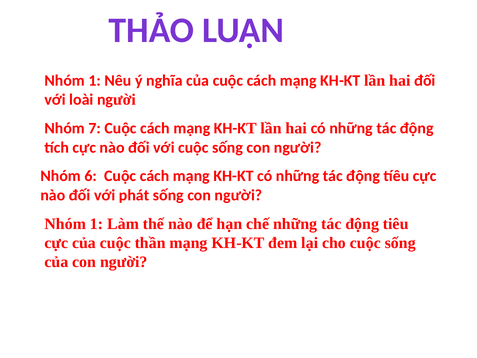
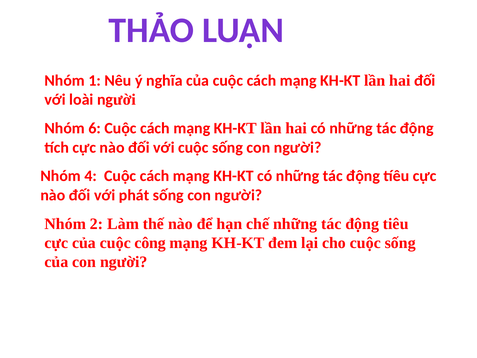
7: 7 -> 6 (95, 128)
6: 6 -> 4 (91, 176)
1: 1 -> 2 (97, 224)
thần: thần -> công (150, 243)
